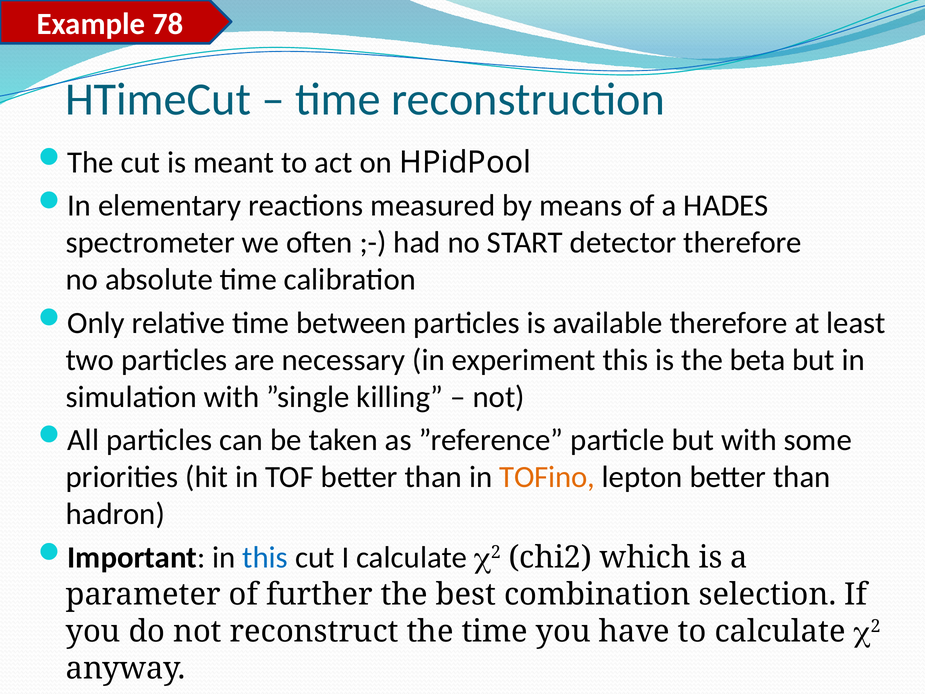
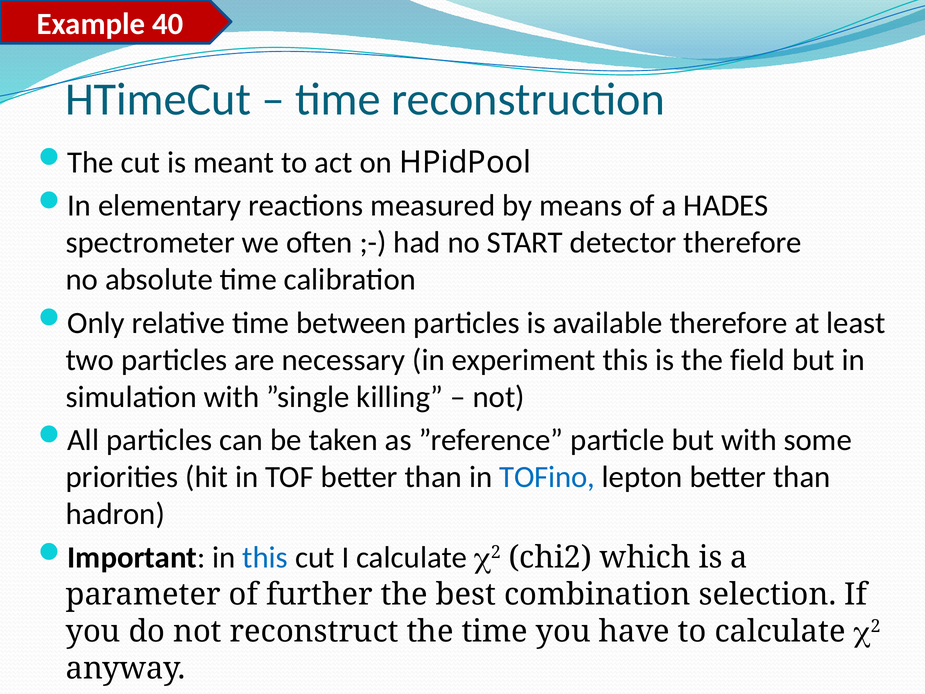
78: 78 -> 40 (168, 24)
beta: beta -> field (758, 360)
TOFino colour: orange -> blue (547, 477)
